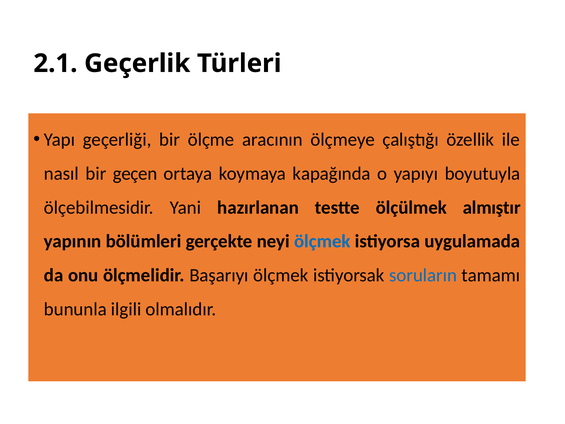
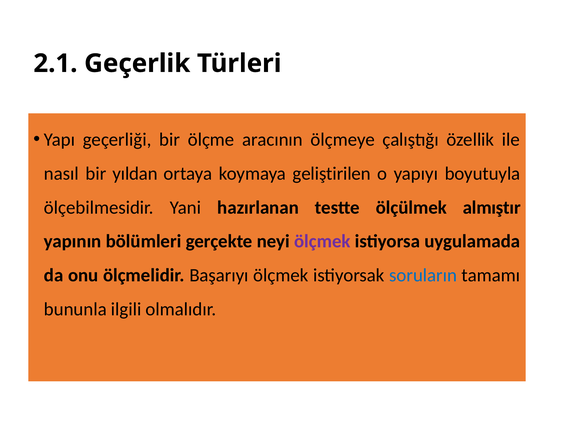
geçen: geçen -> yıldan (135, 173)
kapağında: kapağında -> geliştirilen (332, 173)
ölçmek colour: blue -> purple (322, 241)
